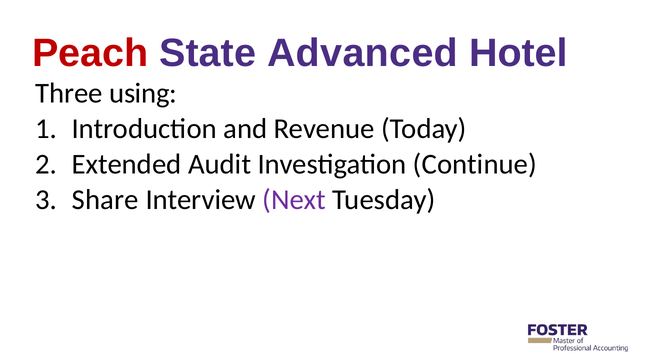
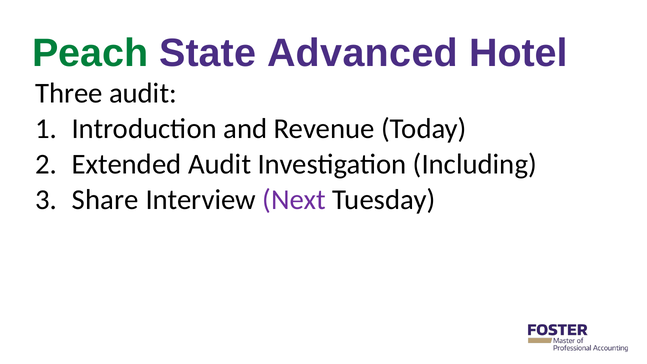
Peach colour: red -> green (90, 53)
Three using: using -> audit (143, 93)
Continue: Continue -> Including (475, 164)
